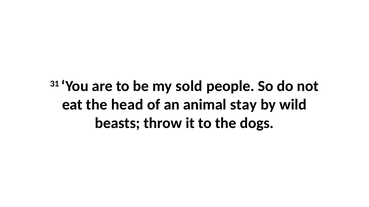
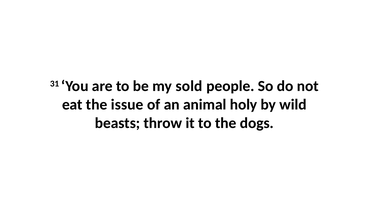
head: head -> issue (127, 105)
stay: stay -> holy (244, 105)
